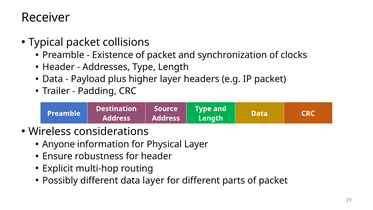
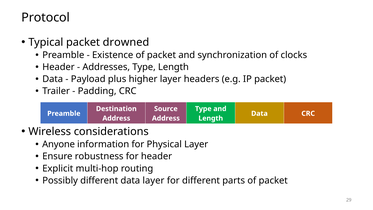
Receiver: Receiver -> Protocol (46, 17)
collisions: collisions -> drowned (126, 42)
